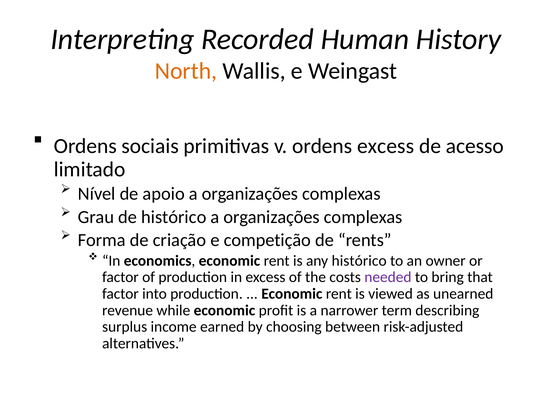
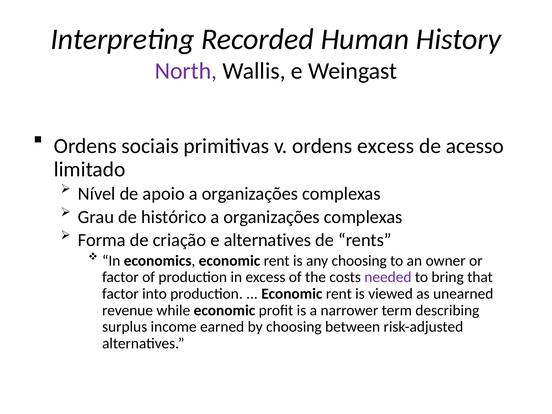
North colour: orange -> purple (186, 71)
e competição: competição -> alternatives (267, 240)
any histórico: histórico -> choosing (359, 261)
